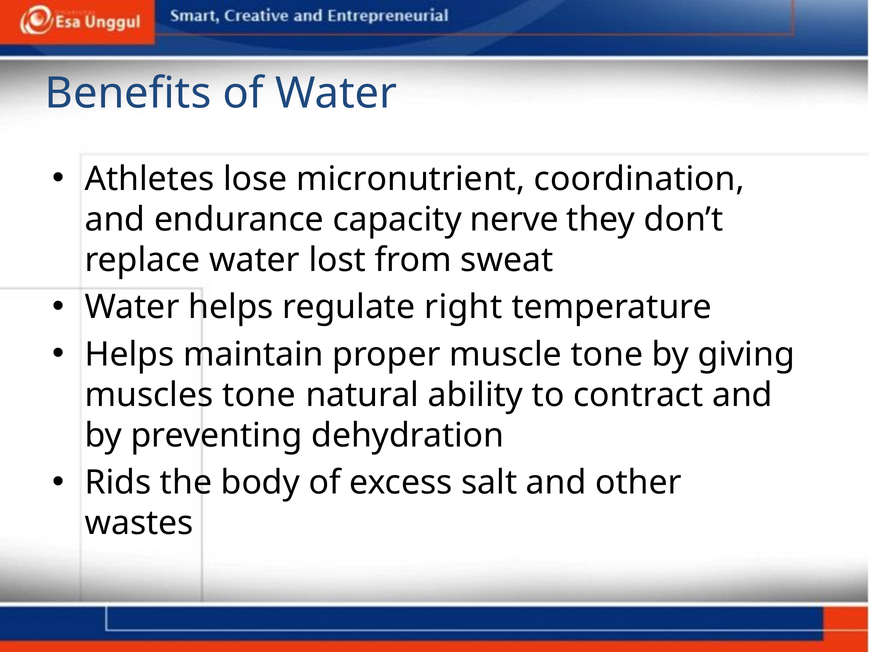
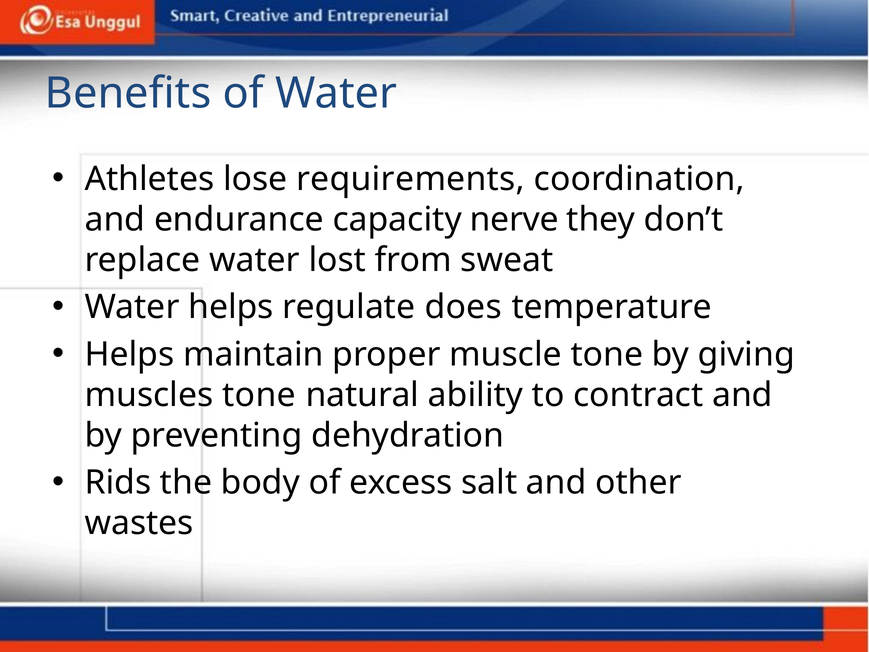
micronutrient: micronutrient -> requirements (410, 179)
right: right -> does (463, 307)
